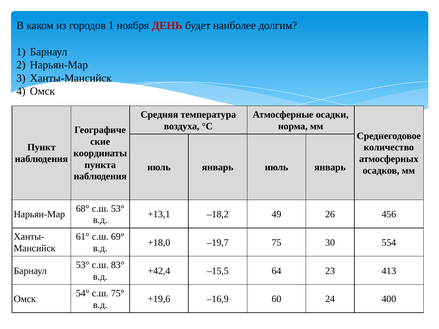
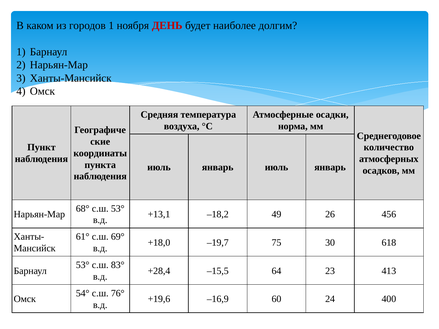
554: 554 -> 618 (389, 243)
+42,4: +42,4 -> +28,4 (159, 271)
75°: 75° -> 76° (118, 293)
